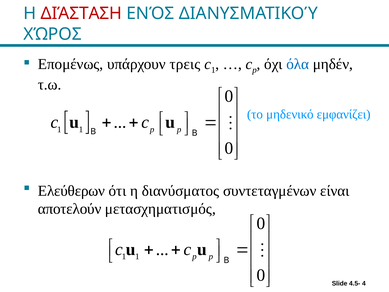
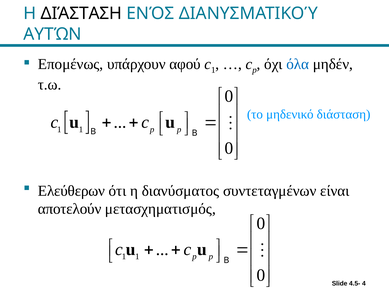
ΔΙΆΣΤΑΣΗ colour: red -> black (81, 13)
ΧΏΡΟΣ: ΧΏΡΟΣ -> ΑΥΤΏΝ (52, 34)
τρεις: τρεις -> αφού (185, 64)
μηδενικό εμφανίζει: εμφανίζει -> διάσταση (344, 114)
